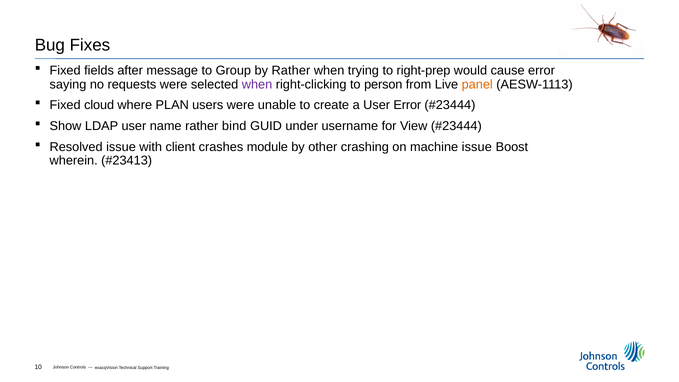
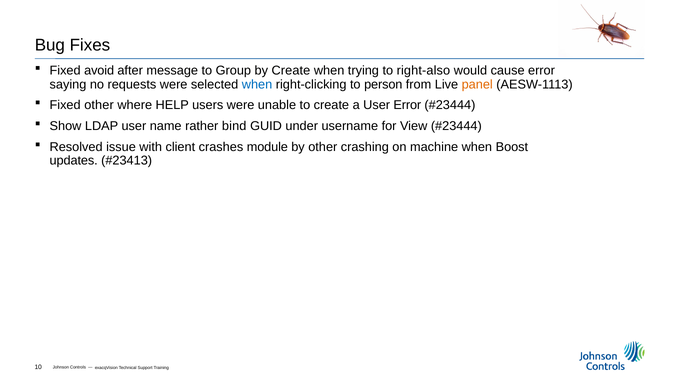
fields: fields -> avoid (99, 71)
by Rather: Rather -> Create (291, 71)
right-prep: right-prep -> right-also (423, 71)
when colour: purple -> blue (257, 84)
Fixed cloud: cloud -> other (99, 105)
PLAN: PLAN -> HELP (172, 105)
machine issue: issue -> when (477, 147)
wherein: wherein -> updates (74, 161)
